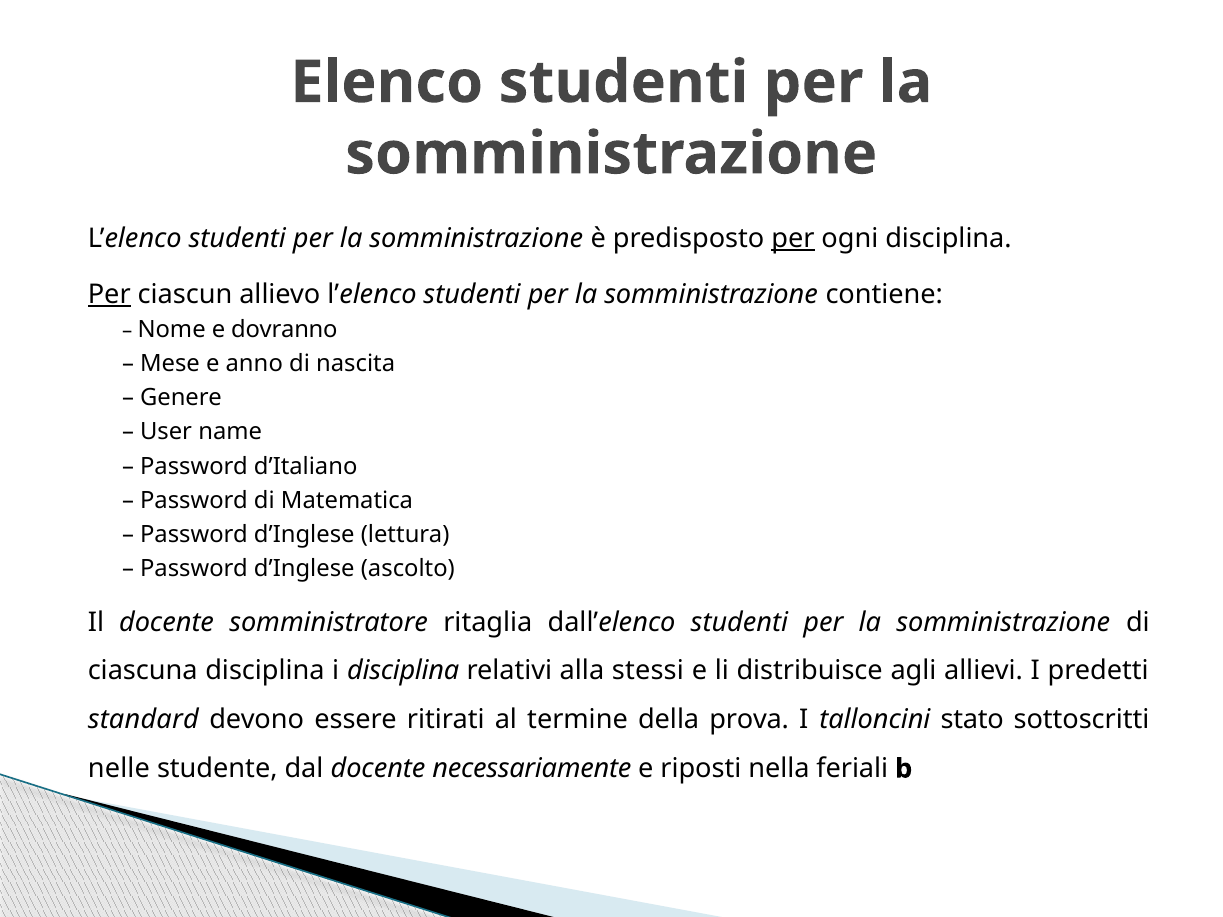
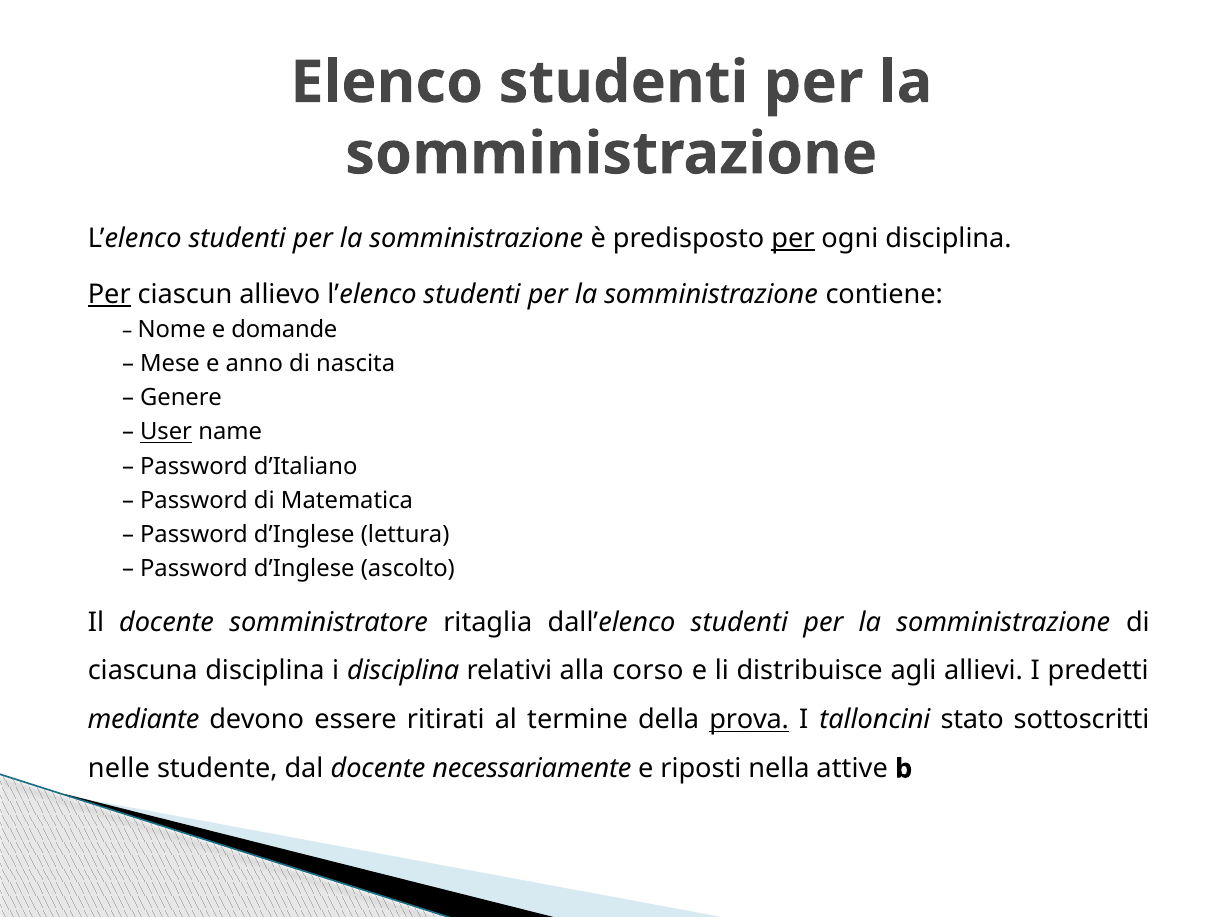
dovranno: dovranno -> domande (284, 330)
User underline: none -> present (166, 432)
stessi: stessi -> corso (648, 671)
standard: standard -> mediante (144, 720)
prova underline: none -> present (749, 720)
feriali: feriali -> attive (852, 769)
